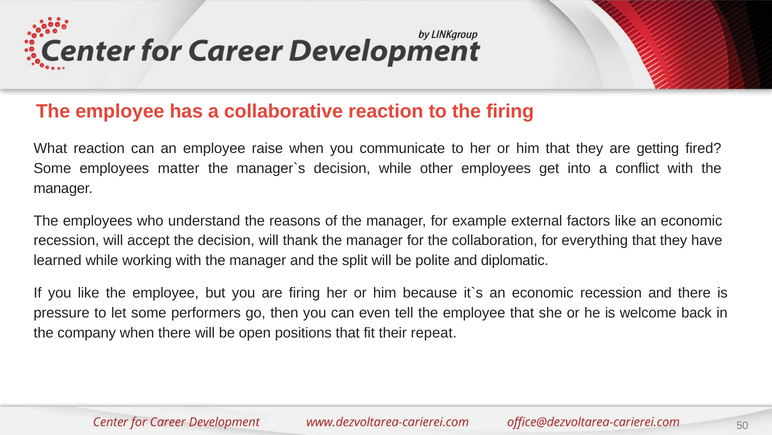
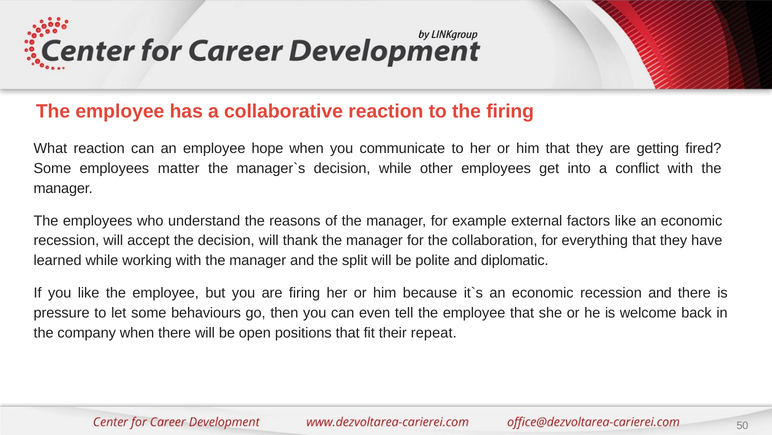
raise: raise -> hope (267, 148)
performers: performers -> behaviours (206, 312)
